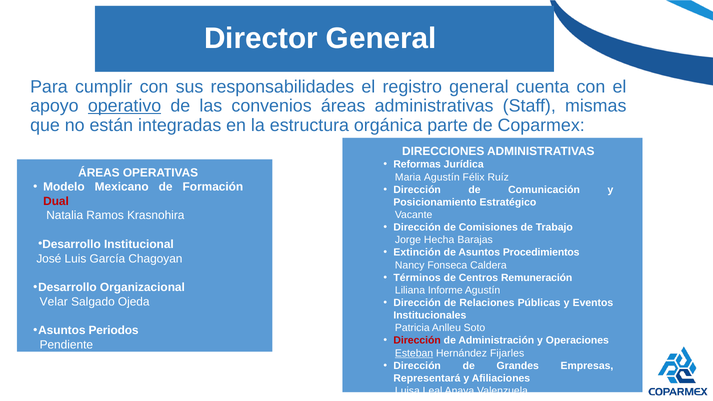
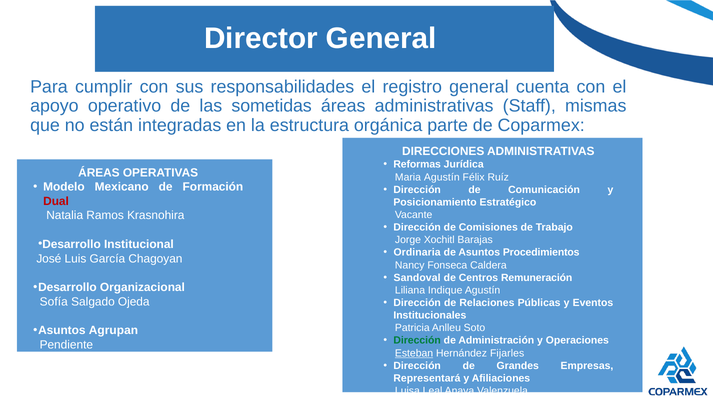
operativo underline: present -> none (125, 106)
convenios: convenios -> sometidas (272, 106)
Hecha: Hecha -> Xochitl (439, 240)
Extinción: Extinción -> Ordinaria (417, 253)
Términos: Términos -> Sandoval (417, 278)
Informe: Informe -> Indique (445, 290)
Velar: Velar -> Sofía (54, 302)
Periodos: Periodos -> Agrupan (113, 330)
Dirección colour: red -> green (417, 341)
